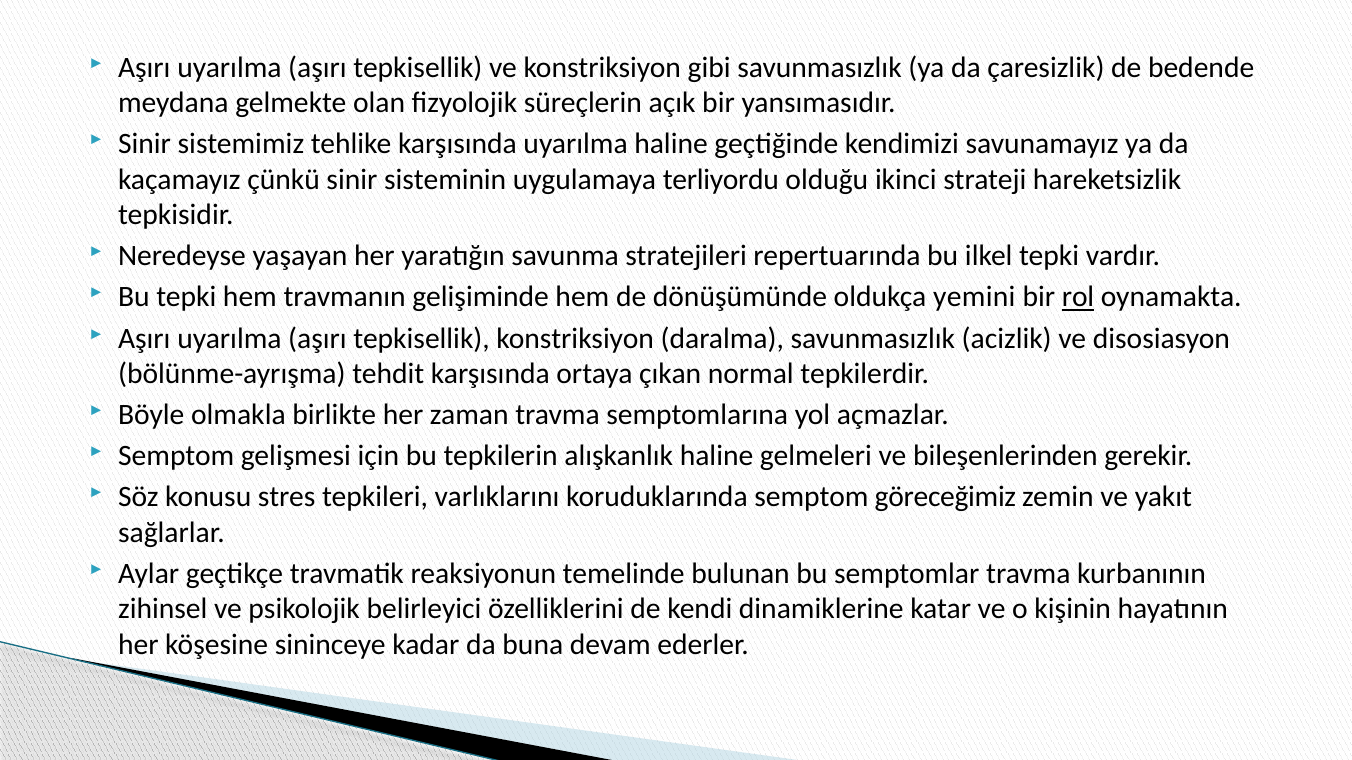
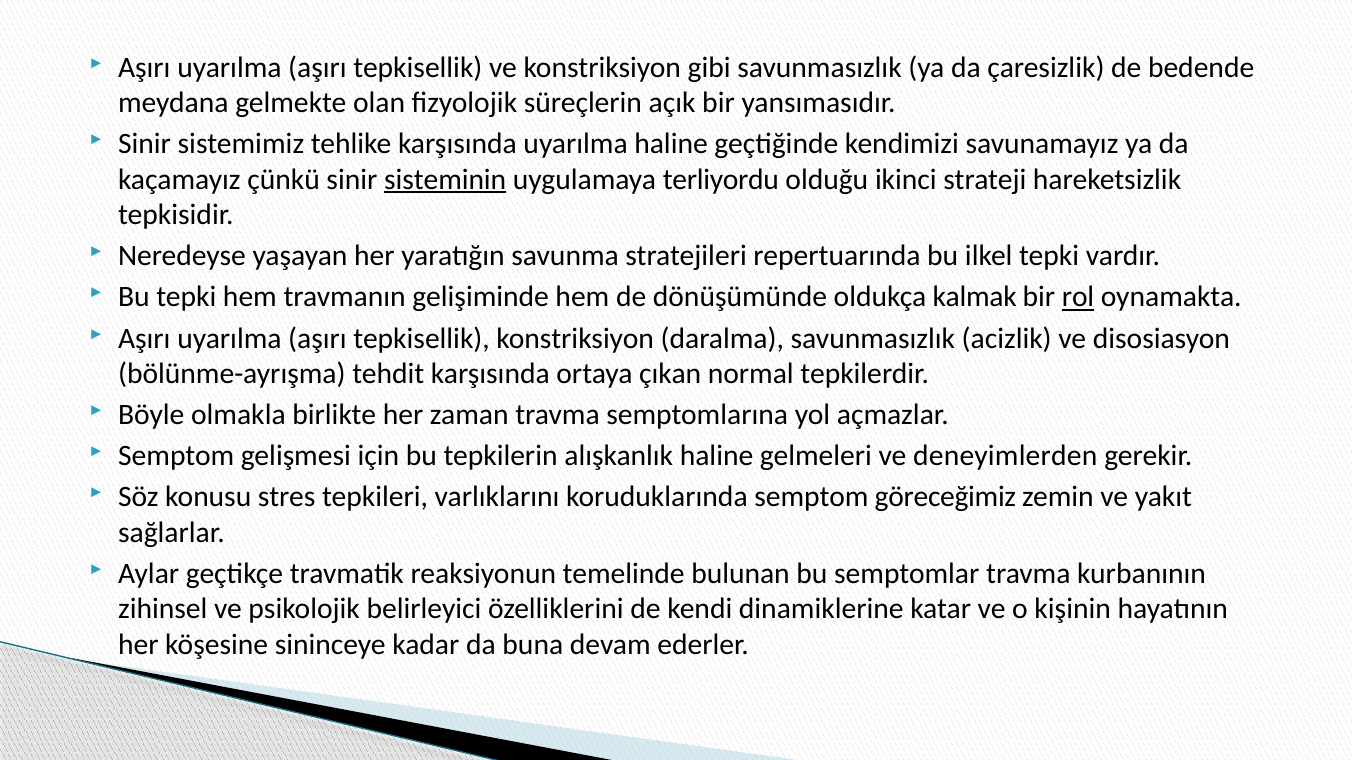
sisteminin underline: none -> present (445, 180)
yemini: yemini -> kalmak (975, 297)
bileşenlerinden: bileşenlerinden -> deneyimlerden (1005, 456)
